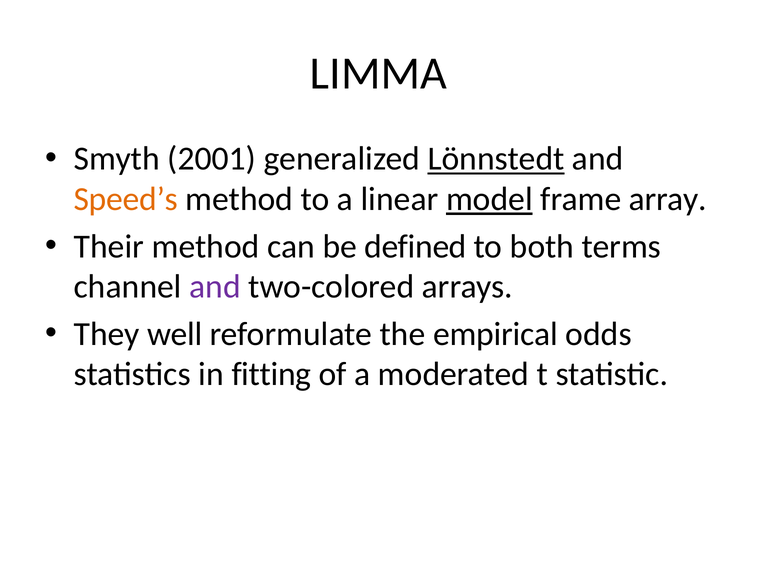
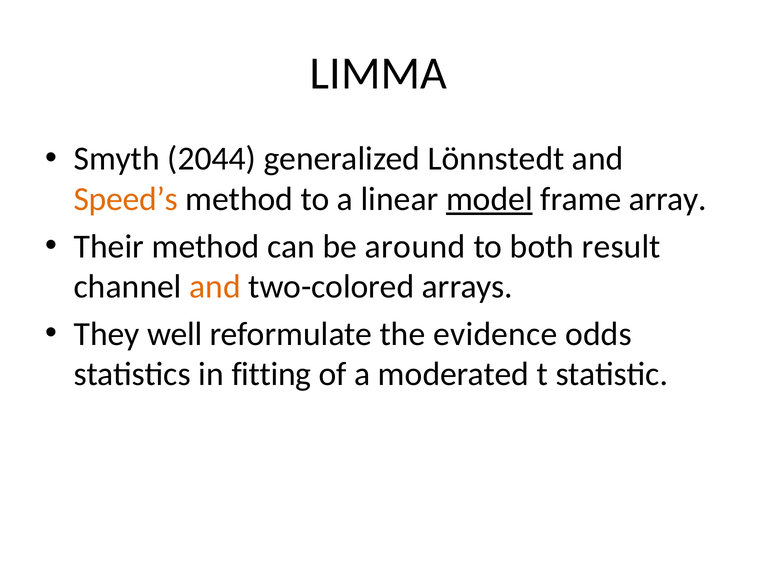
2001: 2001 -> 2044 (212, 159)
Lönnstedt underline: present -> none (496, 159)
defined: defined -> around (415, 246)
terms: terms -> result (621, 246)
and colour: purple -> orange (215, 287)
empirical: empirical -> evidence (495, 334)
